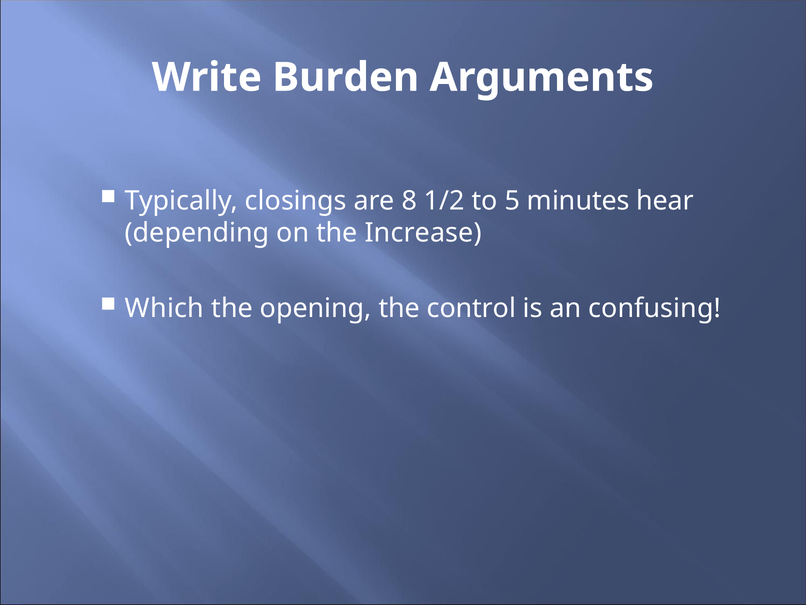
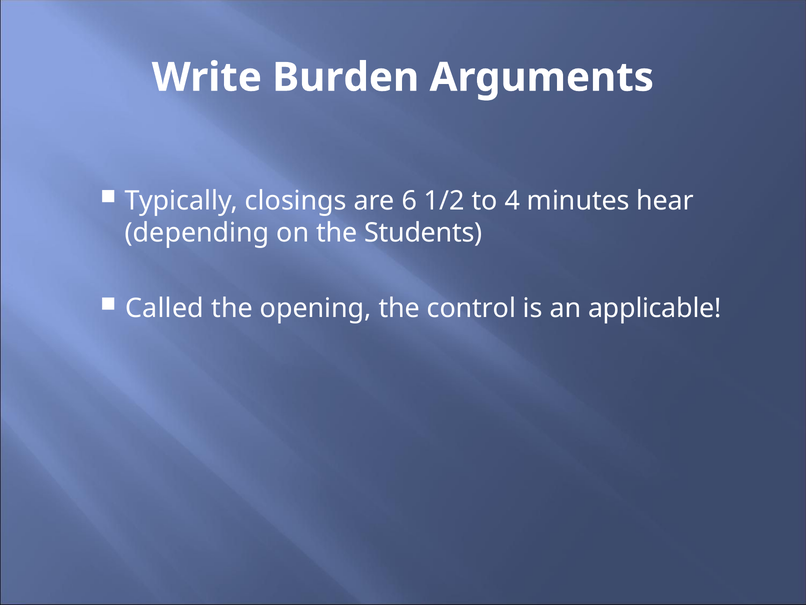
8: 8 -> 6 (409, 201)
5: 5 -> 4 (512, 201)
Increase: Increase -> Students (423, 233)
Which: Which -> Called (165, 308)
confusing: confusing -> applicable (655, 308)
